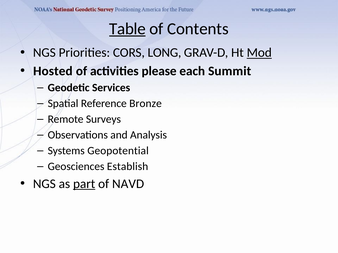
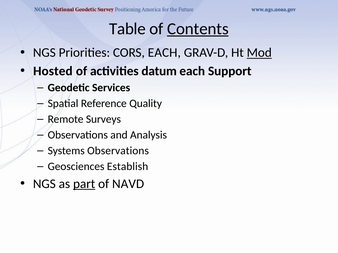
Table underline: present -> none (127, 29)
Contents underline: none -> present (198, 29)
CORS LONG: LONG -> EACH (164, 53)
please: please -> datum (159, 71)
Summit: Summit -> Support (230, 71)
Bronze: Bronze -> Quality (146, 104)
Systems Geopotential: Geopotential -> Observations (118, 151)
